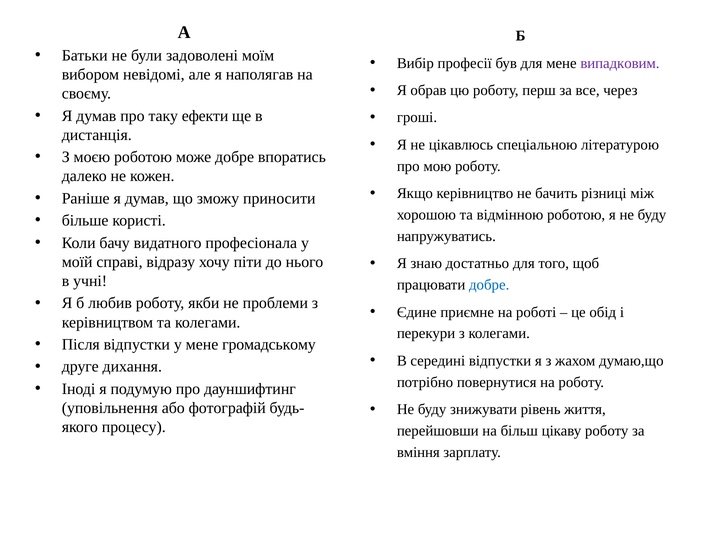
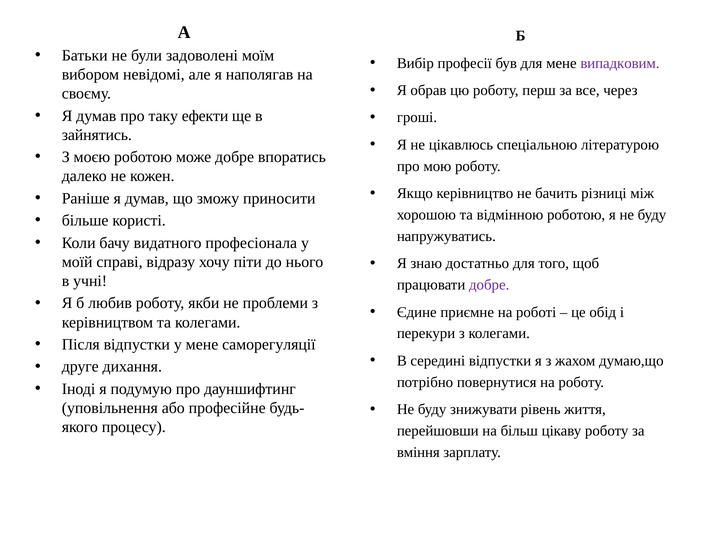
дистанція: дистанція -> зайнятись (97, 135)
добре colour: blue -> purple (489, 285)
громадському: громадському -> саморегуляції (269, 344)
фотографій: фотографій -> професійне (227, 408)
